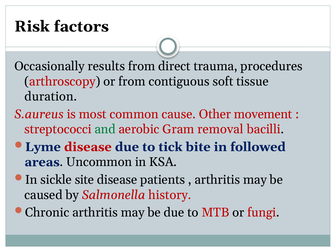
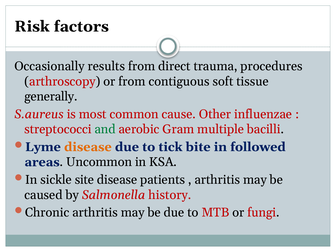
duration: duration -> generally (51, 96)
movement: movement -> influenzae (263, 114)
removal: removal -> multiple (221, 129)
disease colour: red -> orange (88, 147)
